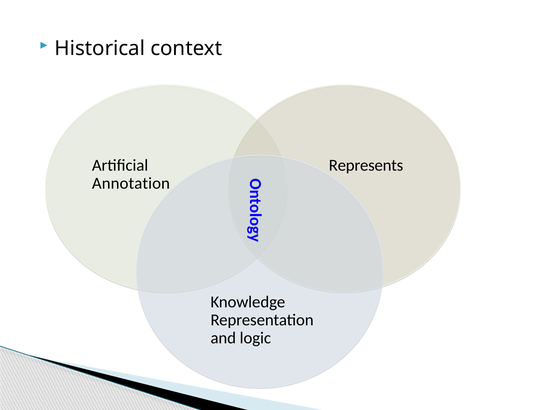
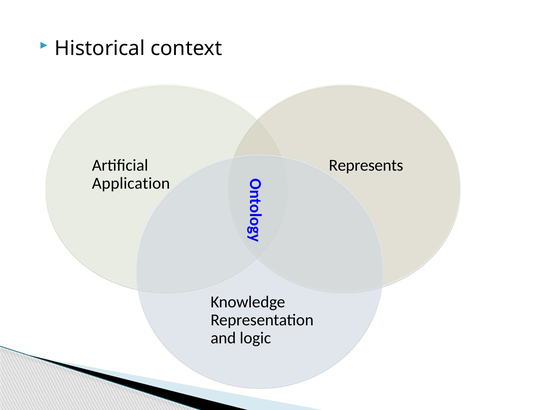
Annotation: Annotation -> Application (131, 184)
